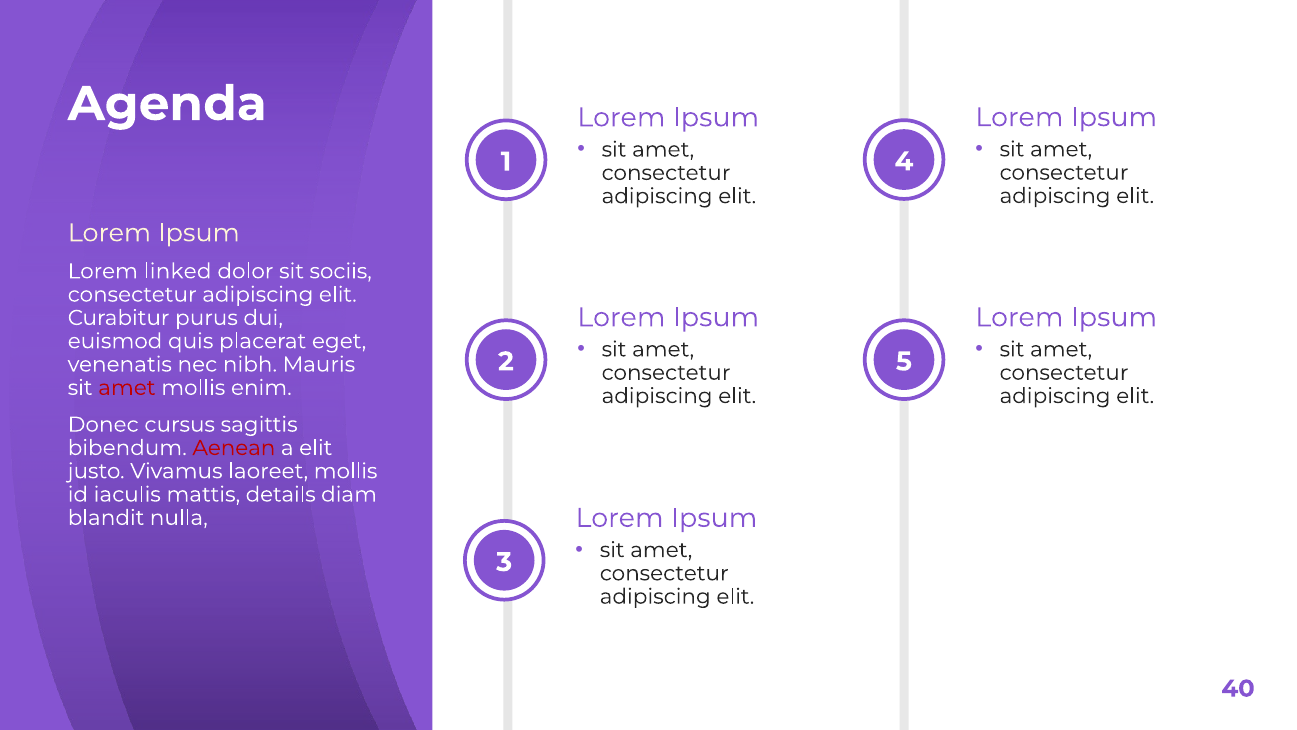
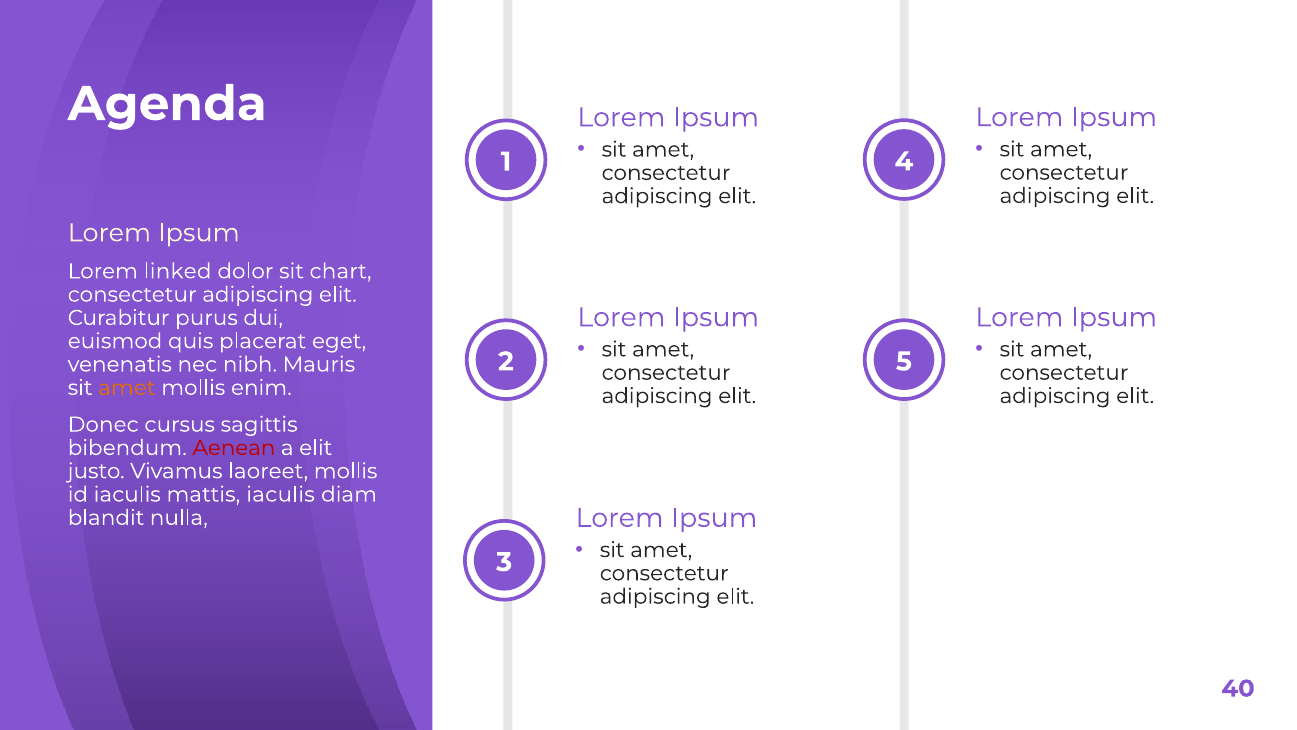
sociis: sociis -> chart (341, 271)
amet colour: red -> orange (127, 388)
mattis details: details -> iaculis (280, 494)
